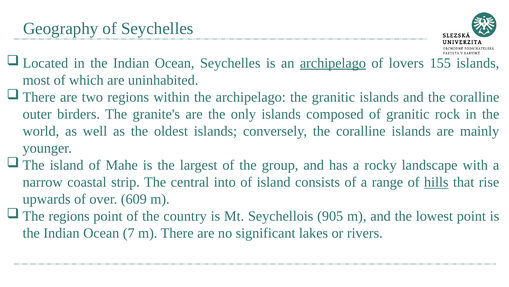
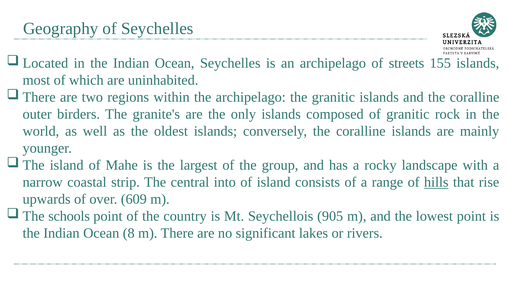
archipelago underline: present -> none (333, 63)
lovers: lovers -> streets (406, 63)
regions: regions -> schools (69, 216)
7: 7 -> 8 (129, 233)
